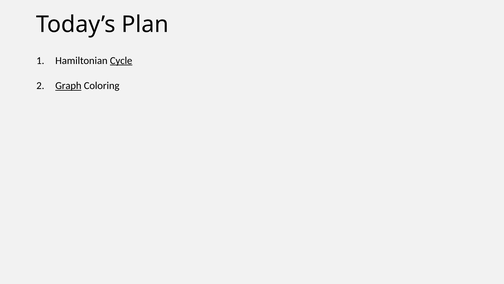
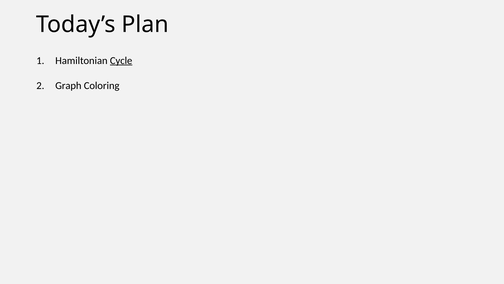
Graph underline: present -> none (68, 86)
